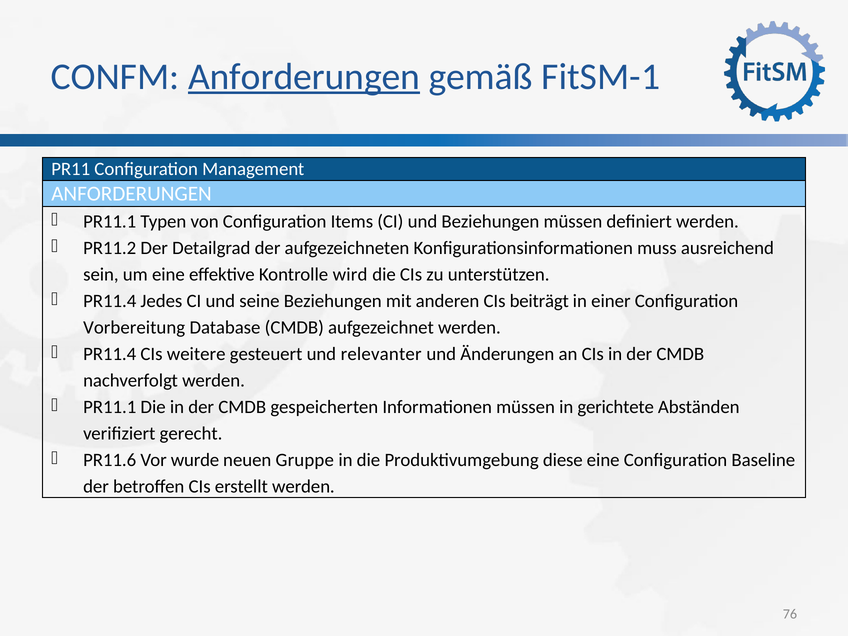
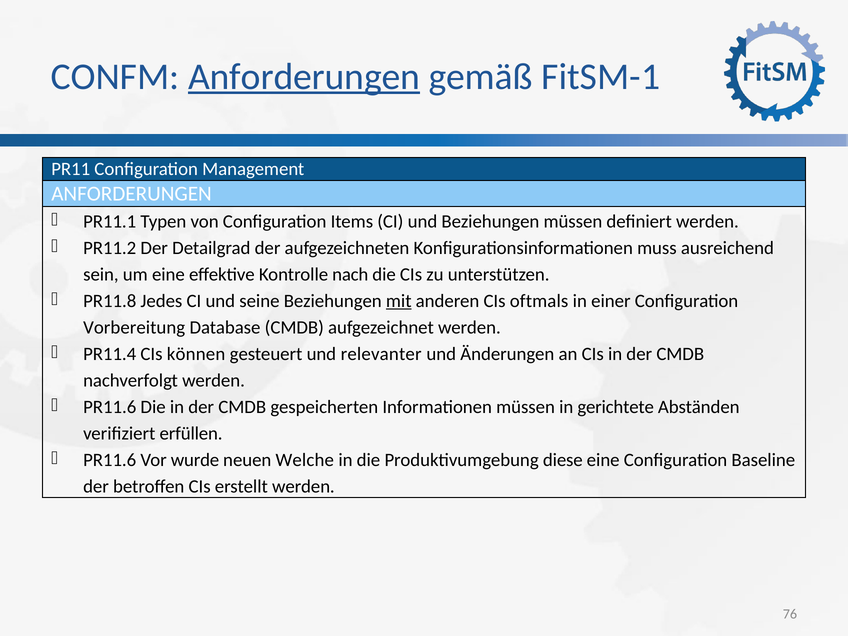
wird: wird -> nach (350, 274)
PR11.4: PR11.4 -> PR11.8 (110, 301)
mit underline: none -> present (399, 301)
beiträgt: beiträgt -> oftmals (539, 301)
weitere: weitere -> können (196, 354)
PR11.1: PR11.1 -> PR11.6 (110, 407)
gerecht: gerecht -> erfüllen (191, 433)
Gruppe: Gruppe -> Welche (305, 460)
